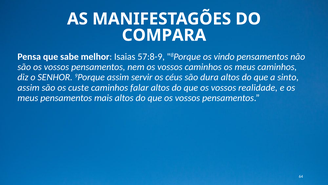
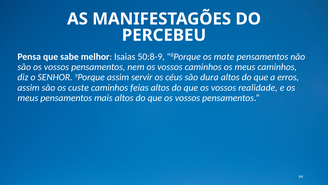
COMPARA: COMPARA -> PERCEBEU (164, 35)
57:8-9: 57:8-9 -> 50:8-9 (151, 56)
vindo: vindo -> mate (224, 56)
sinto: sinto -> erros (288, 77)
falar: falar -> feias (139, 87)
